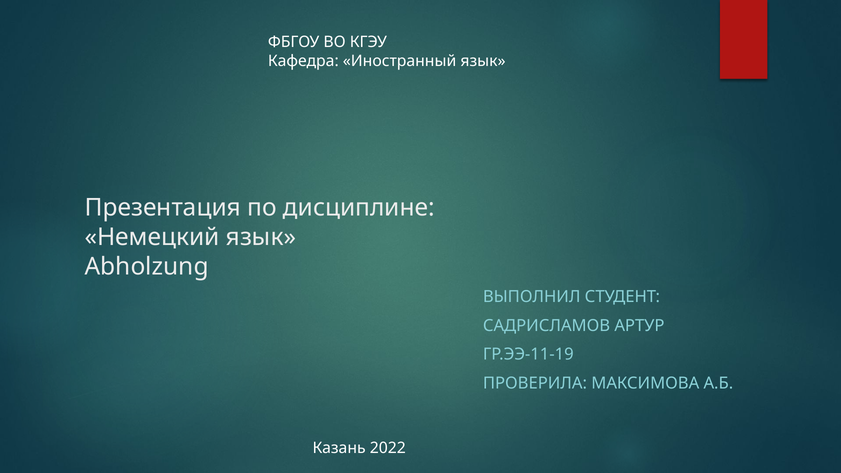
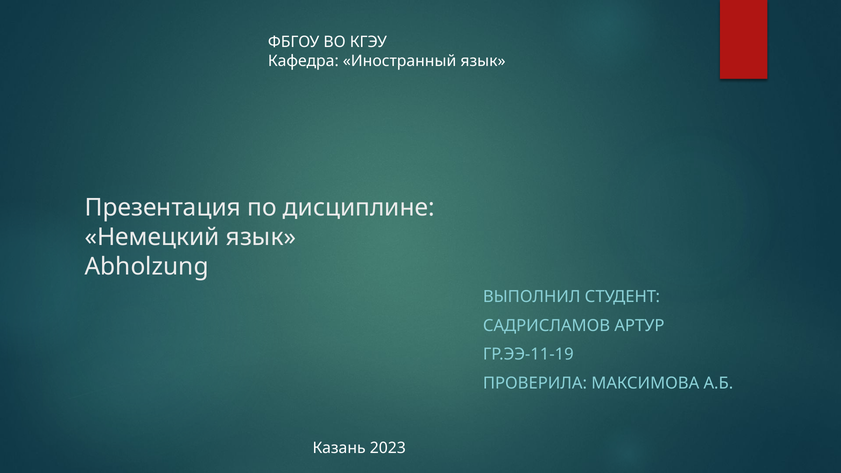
2022: 2022 -> 2023 (388, 448)
